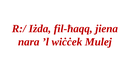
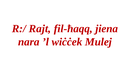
Iżda: Iżda -> Rajt (40, 29)
